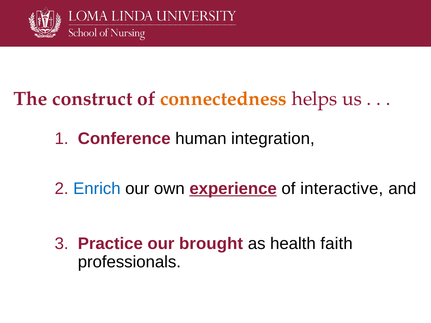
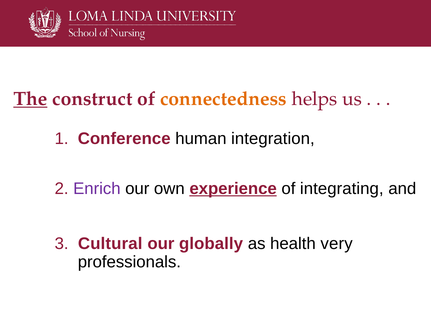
The underline: none -> present (30, 99)
Enrich colour: blue -> purple (97, 189)
interactive: interactive -> integrating (342, 189)
Practice: Practice -> Cultural (110, 244)
brought: brought -> globally (211, 244)
faith: faith -> very (337, 244)
